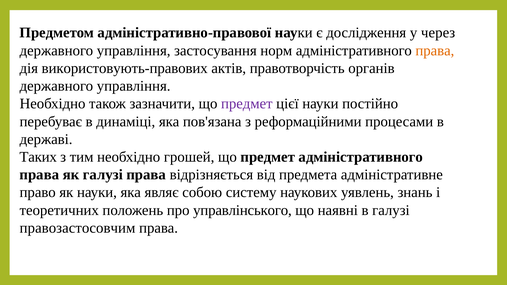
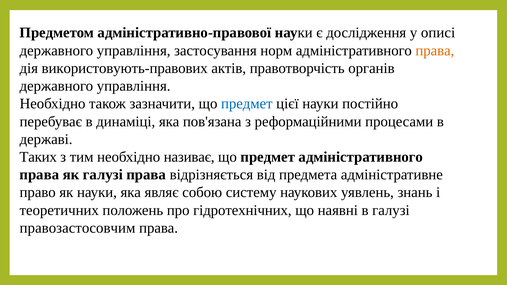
через: через -> описі (438, 33)
предмет colour: purple -> blue (247, 104)
грошей: грошей -> називає (189, 157)
управлінського: управлінського -> гідротехнічних (242, 210)
